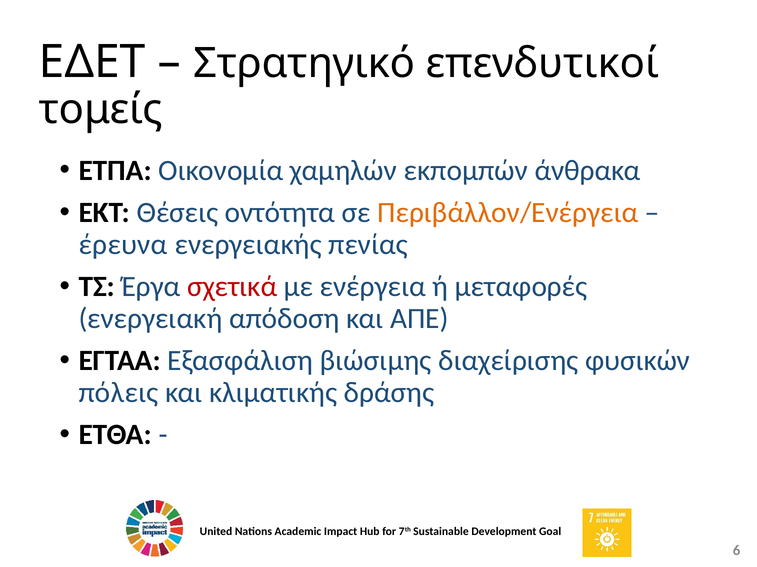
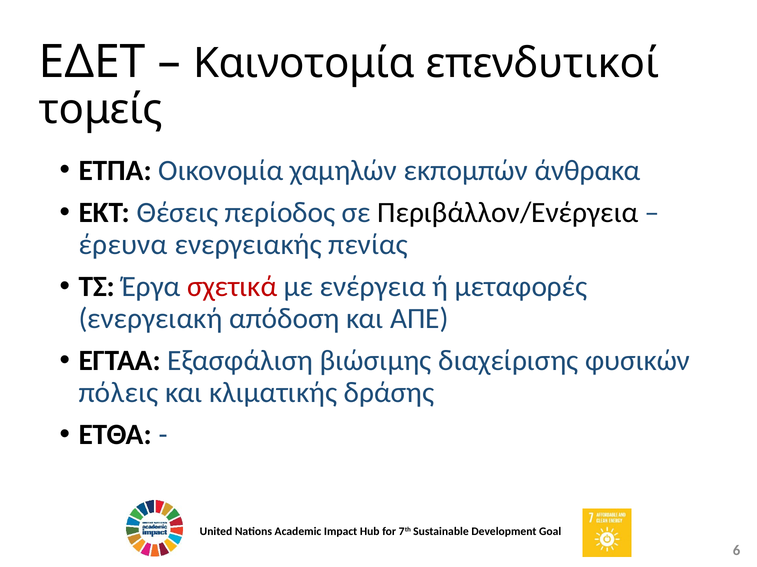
Στρατηγικό: Στρατηγικό -> Καινοτομία (304, 63)
οντότητα: οντότητα -> περίοδος (280, 213)
Περιβάλλον/Ενέργεια colour: orange -> black (508, 213)
